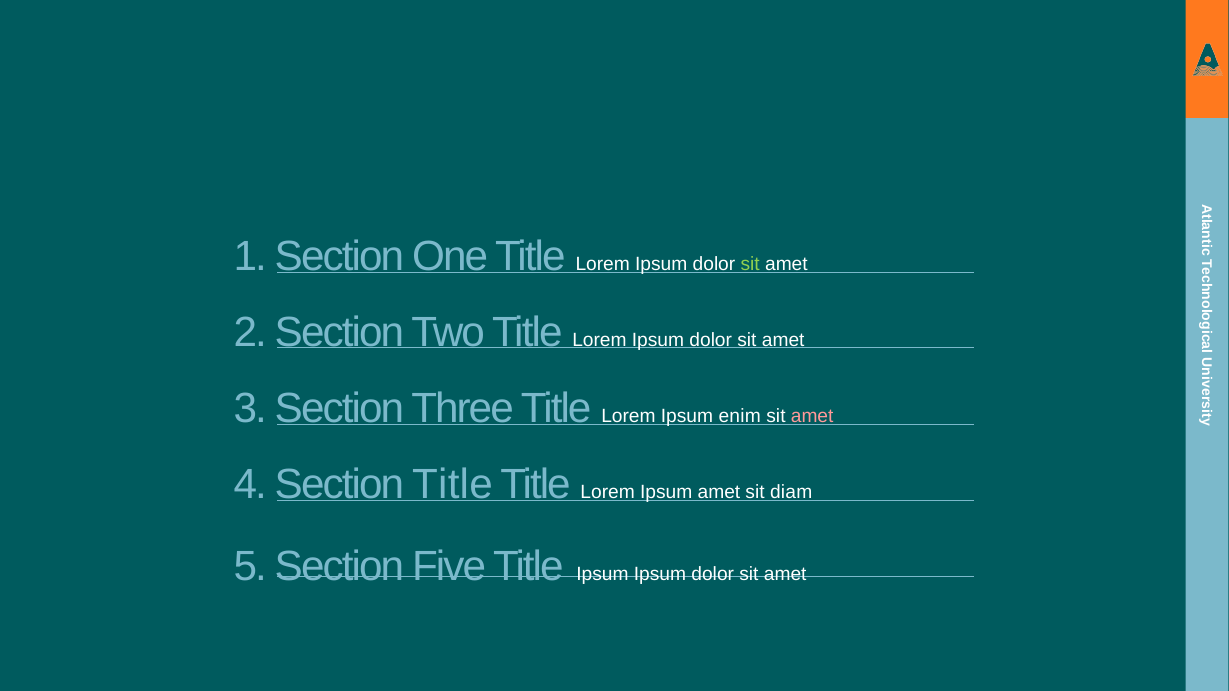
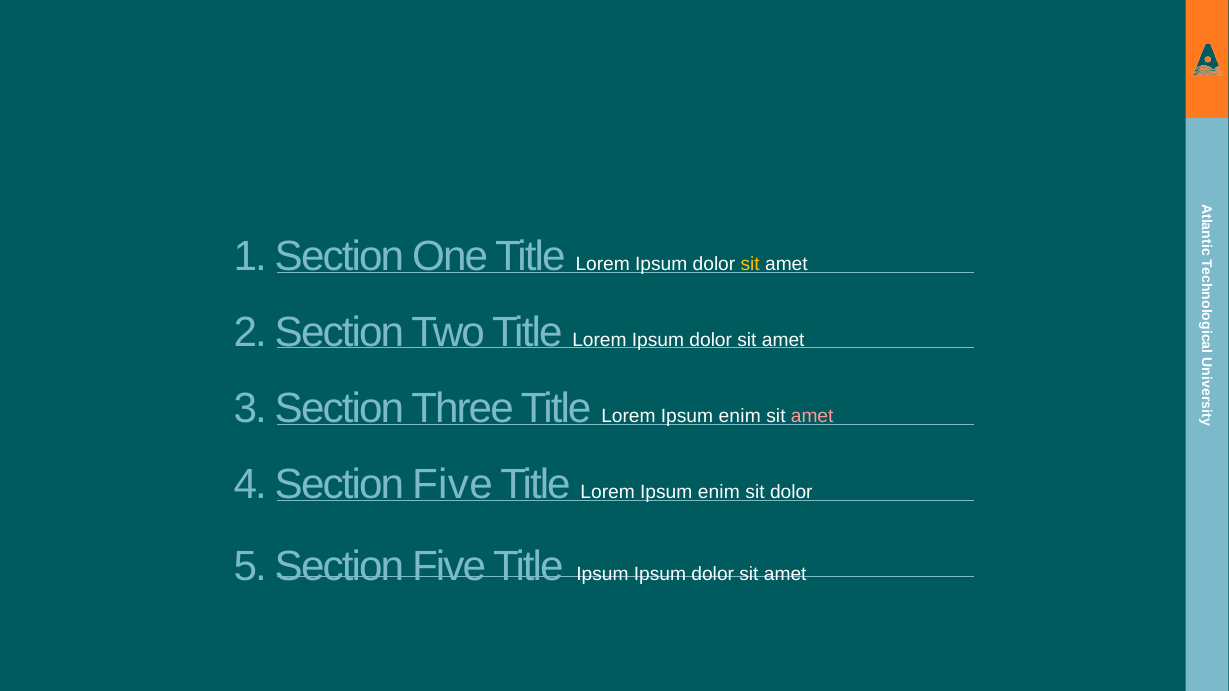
sit colour: light green -> yellow (750, 265)
4 Section Title: Title -> Five (452, 485)
amet: amet -> enim (719, 493)
sit diam: diam -> dolor (791, 493)
